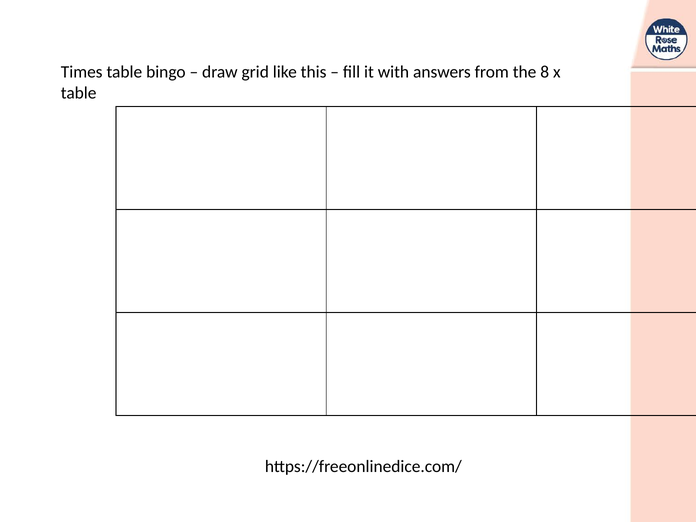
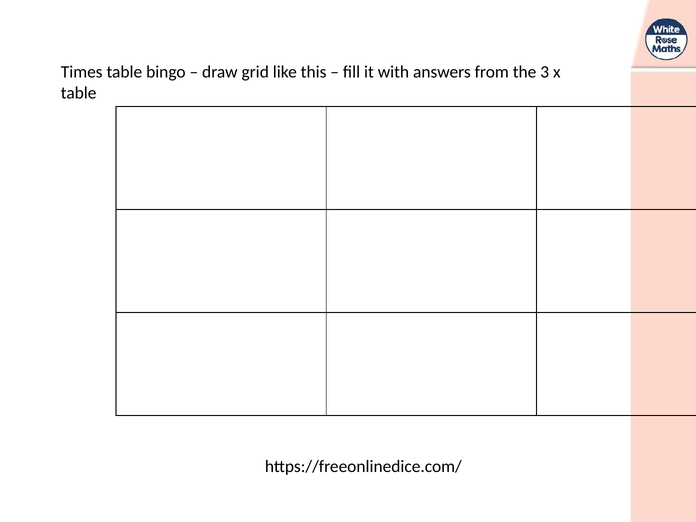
8: 8 -> 3 (545, 72)
